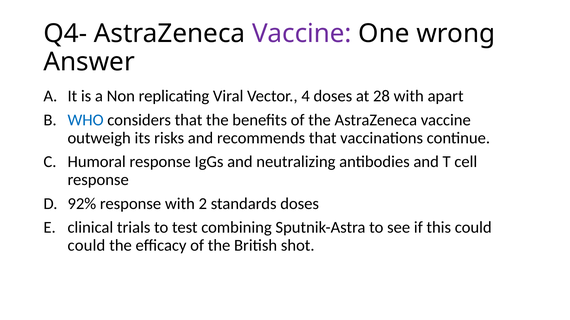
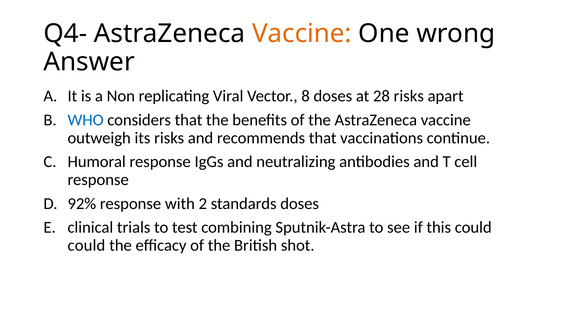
Vaccine colour: purple -> orange (302, 34)
4: 4 -> 8 (306, 96)
28 with: with -> risks (409, 96)
